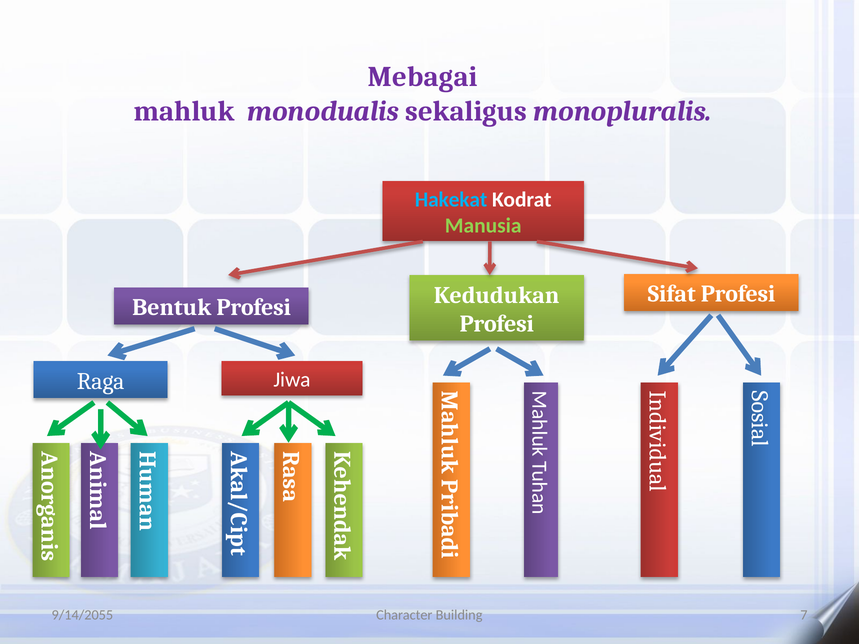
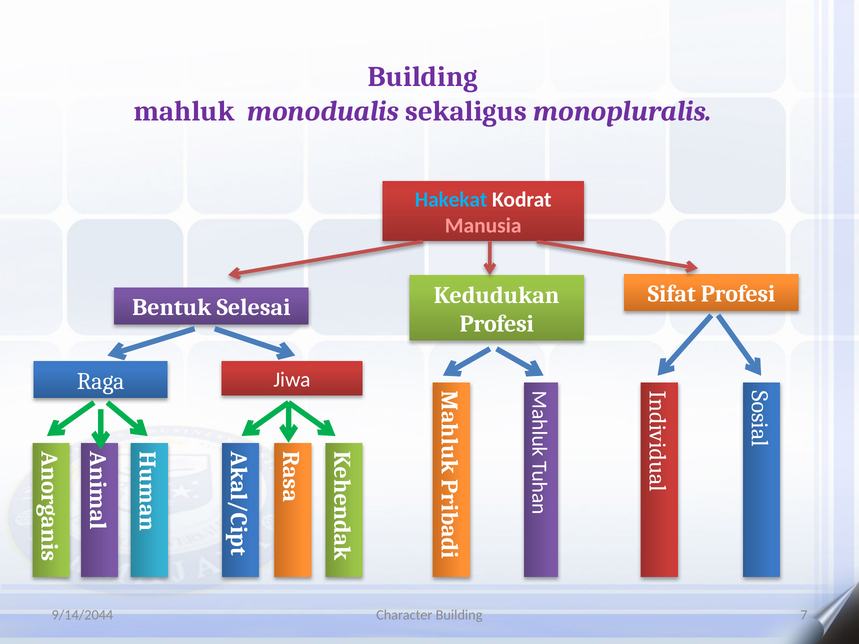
Mebagai: Mebagai -> Building (423, 77)
Manusia colour: light green -> pink (483, 226)
Bentuk Profesi: Profesi -> Selesai (254, 308)
9/14/2055: 9/14/2055 -> 9/14/2044 (82, 615)
